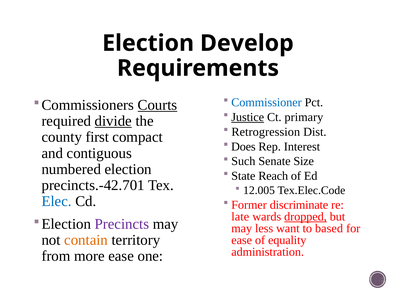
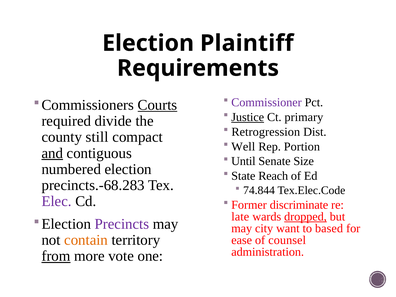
Develop: Develop -> Plaintiff (247, 43)
Commissioner colour: blue -> purple (266, 102)
divide underline: present -> none (113, 121)
first: first -> still (97, 137)
Does: Does -> Well (243, 147)
Interest: Interest -> Portion (302, 147)
and underline: none -> present (52, 153)
Such: Such -> Until (243, 161)
precincts.-42.701: precincts.-42.701 -> precincts.-68.283 (93, 185)
12.005: 12.005 -> 74.844 (259, 190)
Elec colour: blue -> purple (57, 201)
less: less -> city (264, 228)
equality: equality -> counsel (287, 240)
from underline: none -> present (56, 256)
more ease: ease -> vote (121, 256)
